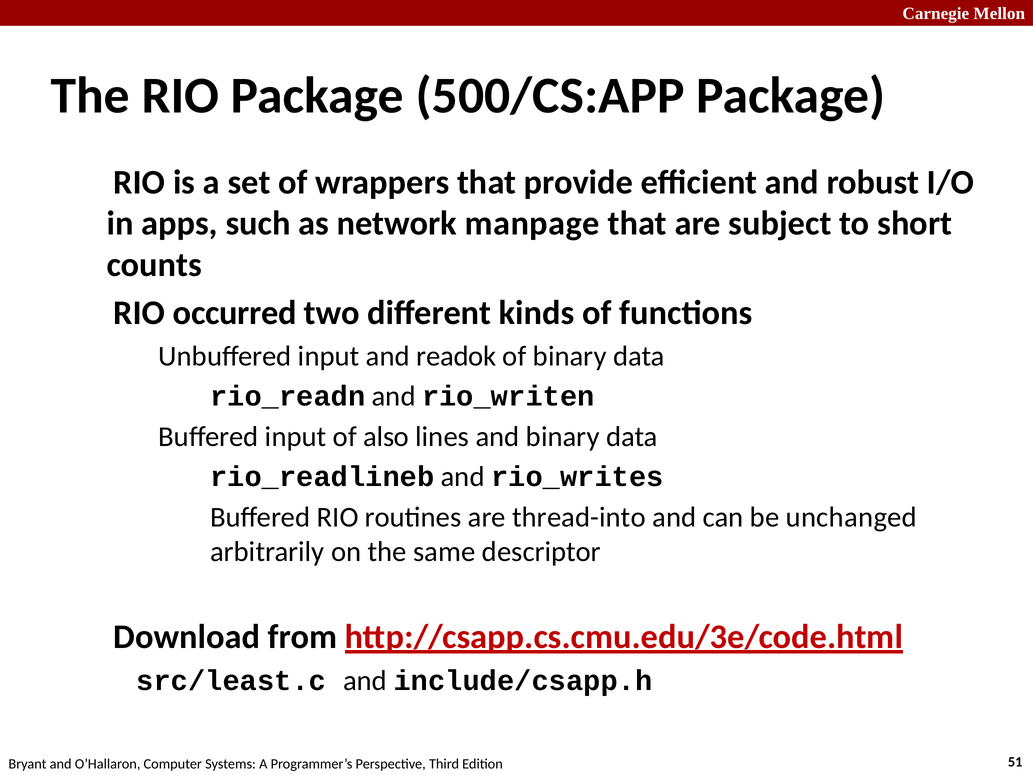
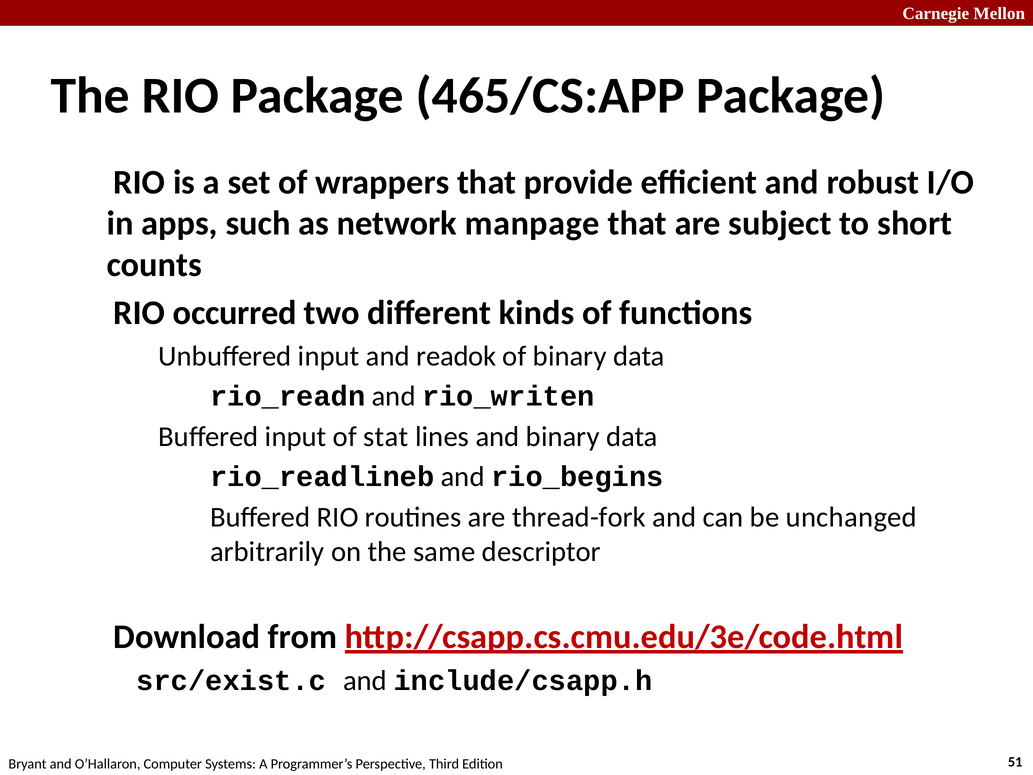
500/CS:APP: 500/CS:APP -> 465/CS:APP (550, 96)
also: also -> stat (386, 437)
rio_writes: rio_writes -> rio_begins (577, 477)
thread-into: thread-into -> thread-fork (579, 517)
src/least.c: src/least.c -> src/exist.c (231, 681)
